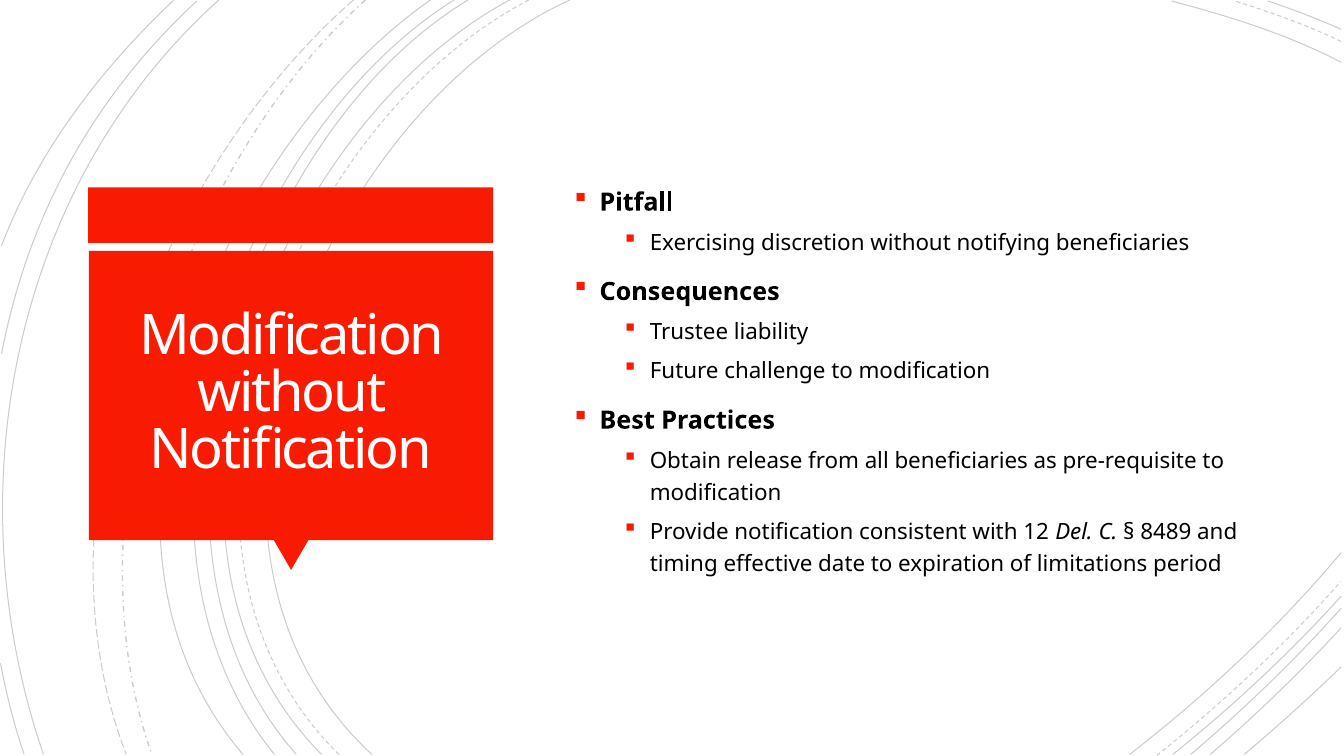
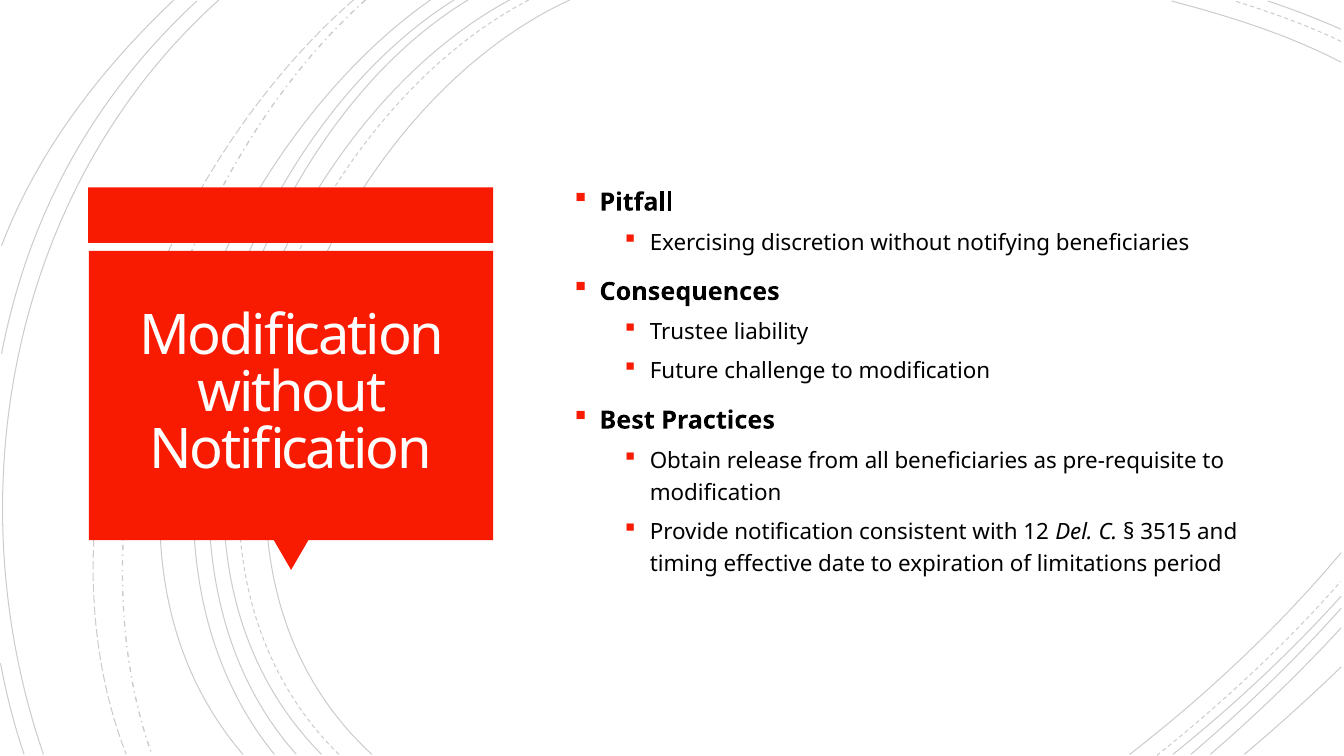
8489: 8489 -> 3515 (1166, 532)
